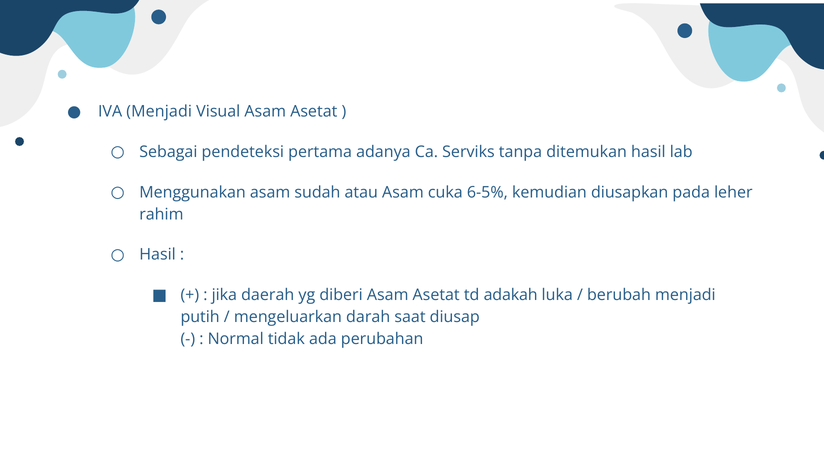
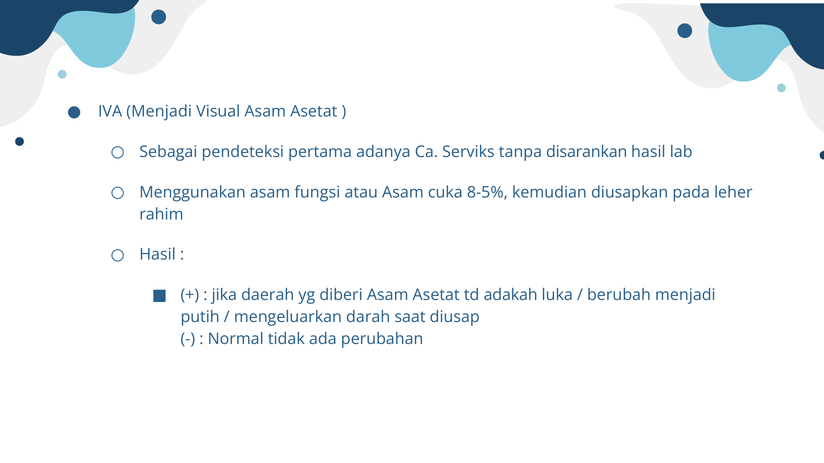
ditemukan: ditemukan -> disarankan (587, 152)
sudah: sudah -> fungsi (317, 192)
6-5%: 6-5% -> 8-5% (487, 192)
